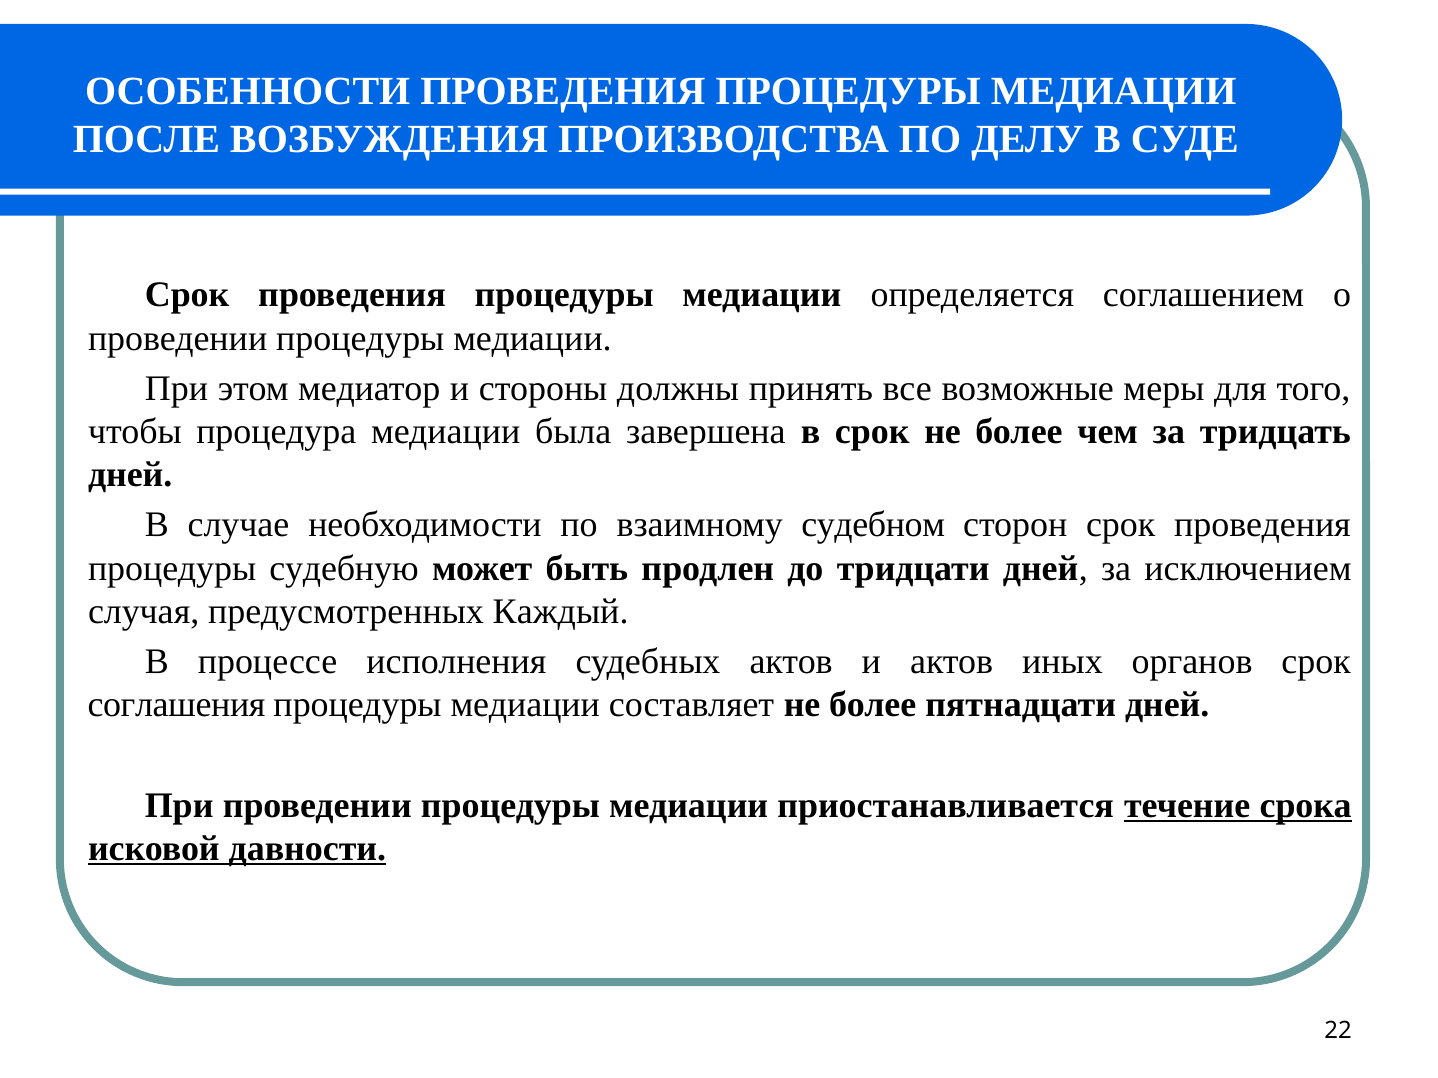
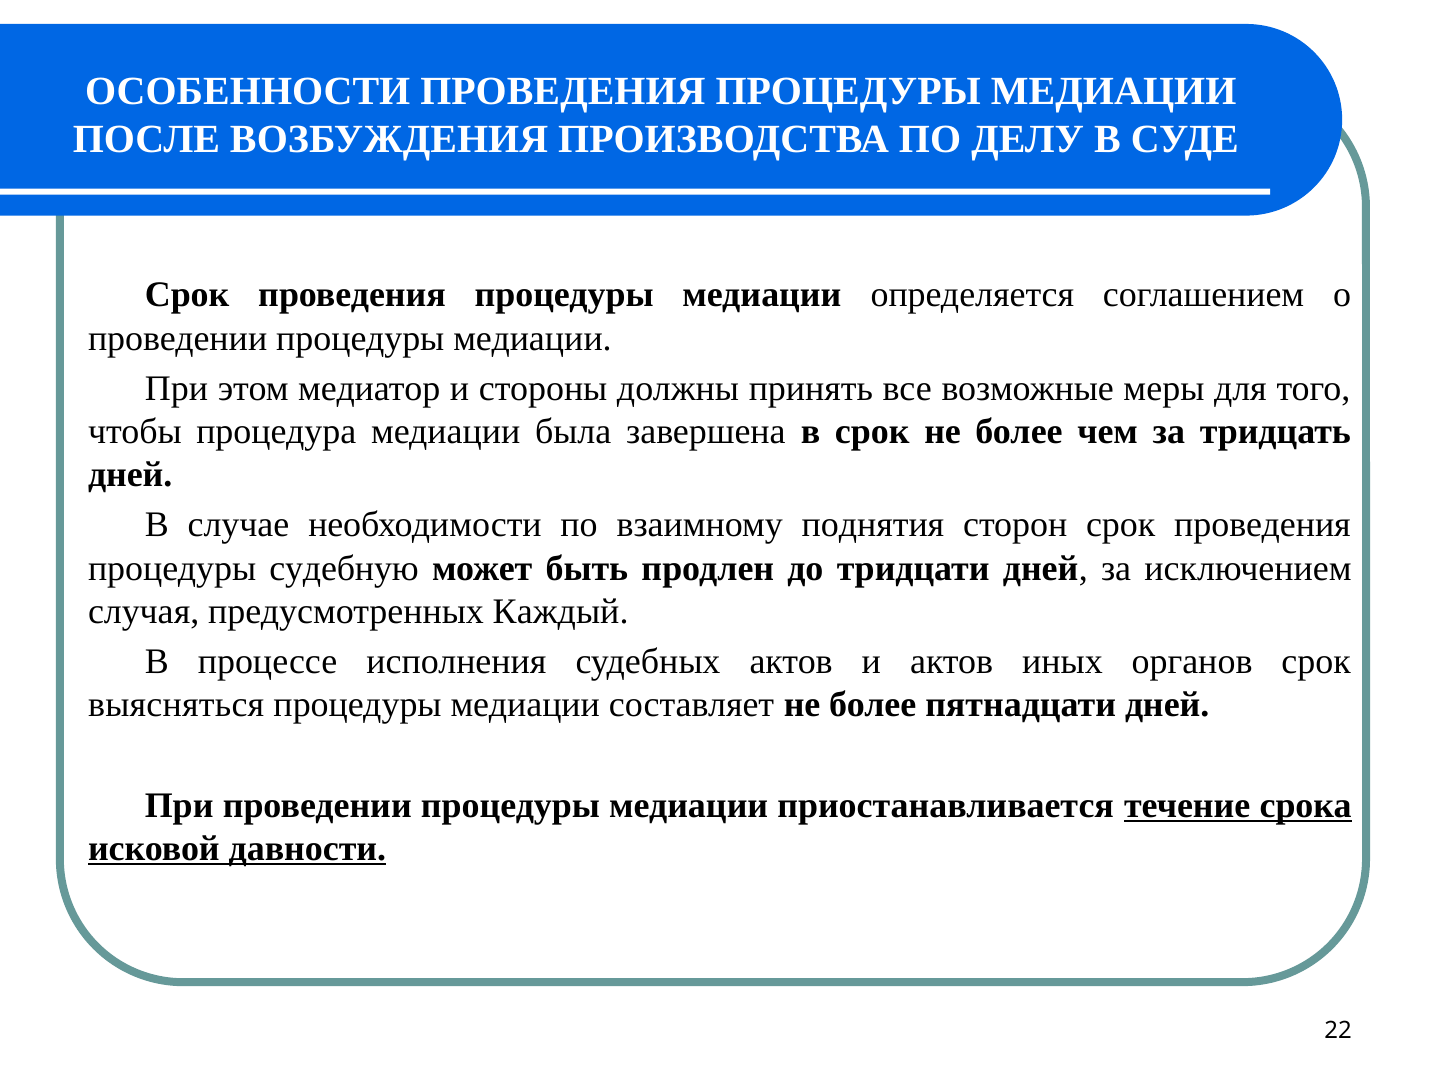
судебном: судебном -> поднятия (873, 525)
соглашения: соглашения -> выясняться (176, 705)
